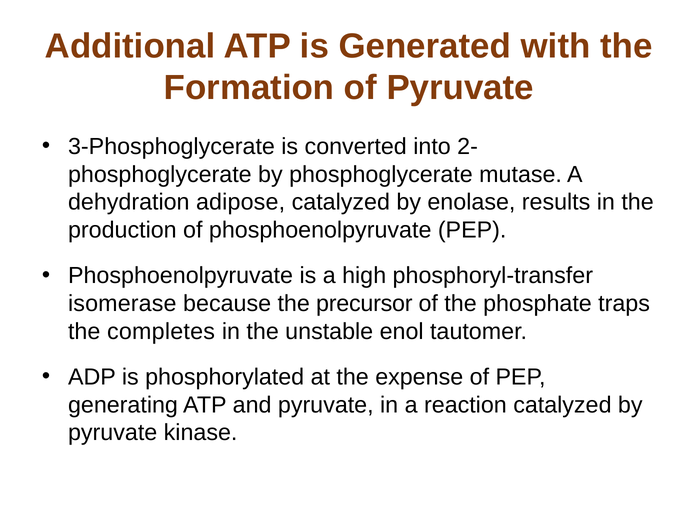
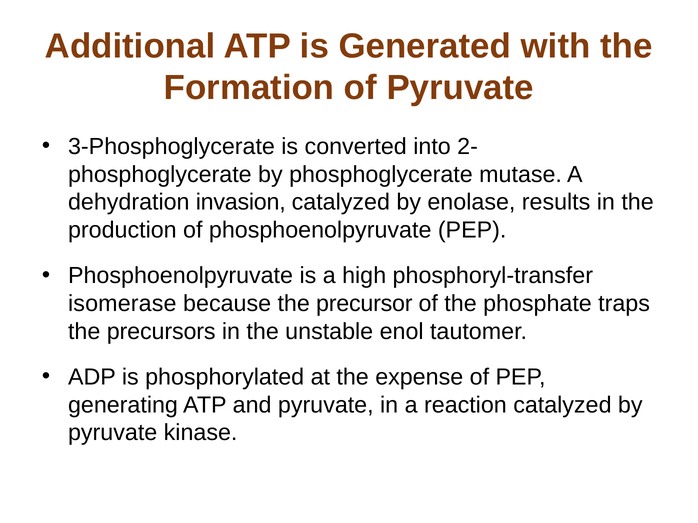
adipose: adipose -> invasion (241, 202)
completes: completes -> precursors (161, 332)
